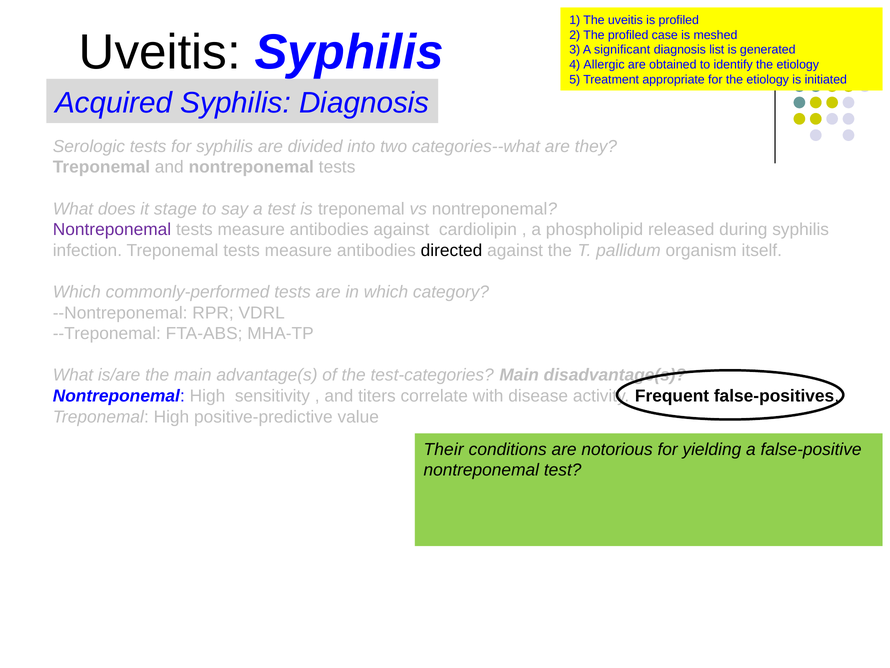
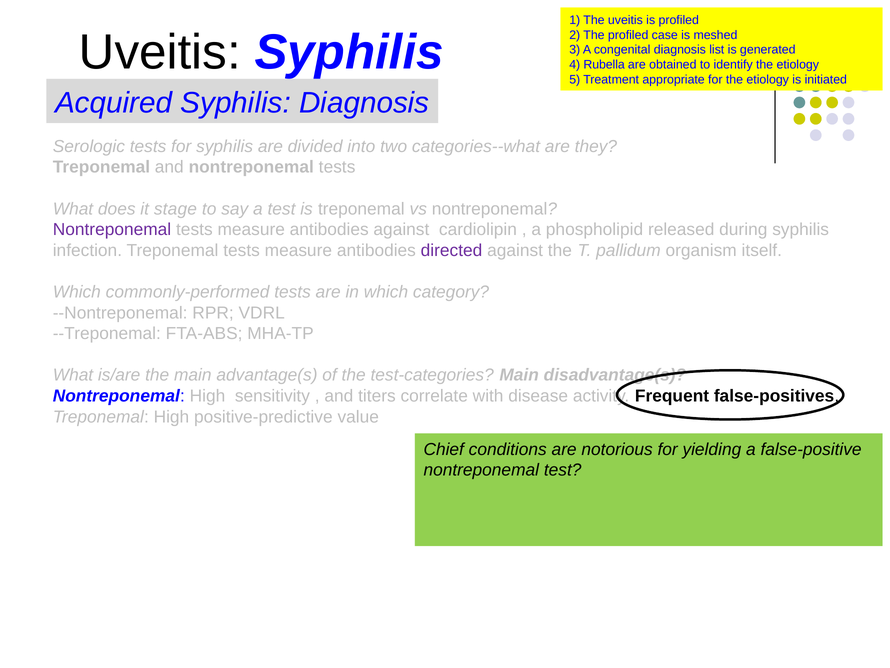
significant: significant -> congenital (622, 50)
Allergic: Allergic -> Rubella (604, 65)
directed colour: black -> purple (452, 250)
Their: Their -> Chief (444, 449)
